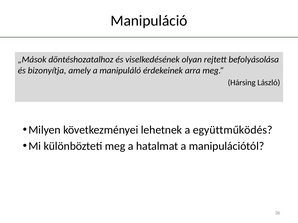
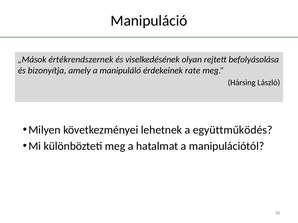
döntéshozatalhoz: döntéshozatalhoz -> értékrendszernek (81, 60)
arra: arra -> rate (193, 71)
